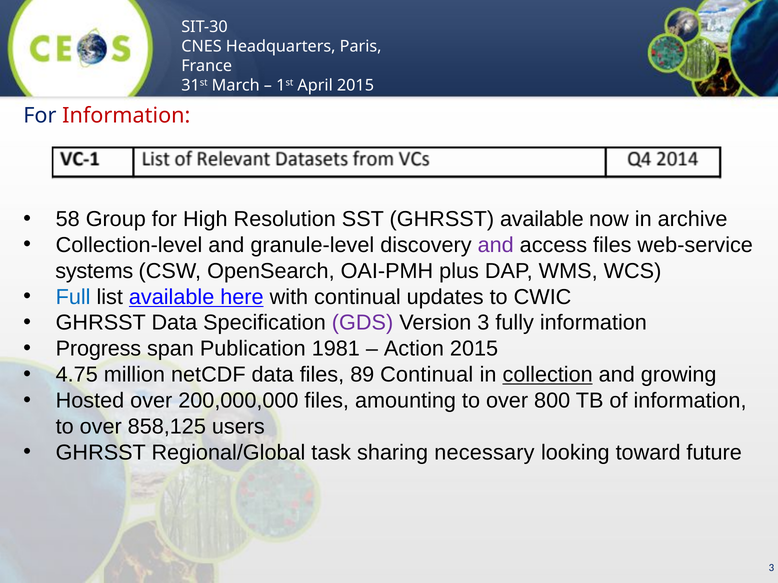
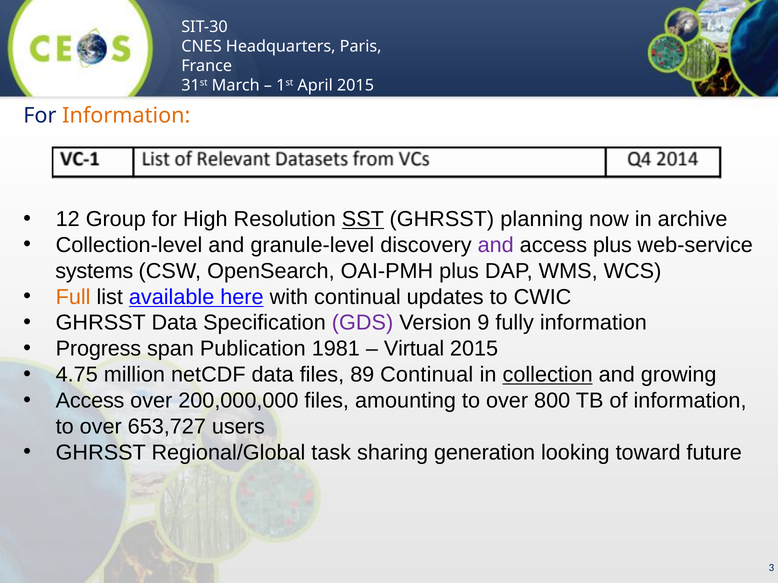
Information colour: red -> orange (126, 116)
58: 58 -> 12 (68, 219)
SST underline: none -> present (363, 219)
GHRSST available: available -> planning (542, 219)
access files: files -> plus (612, 245)
Full colour: blue -> orange (73, 297)
Version 3: 3 -> 9 (483, 323)
Action: Action -> Virtual (414, 349)
Hosted: Hosted -> Access (90, 401)
858,125: 858,125 -> 653,727 (167, 427)
necessary: necessary -> generation (485, 453)
